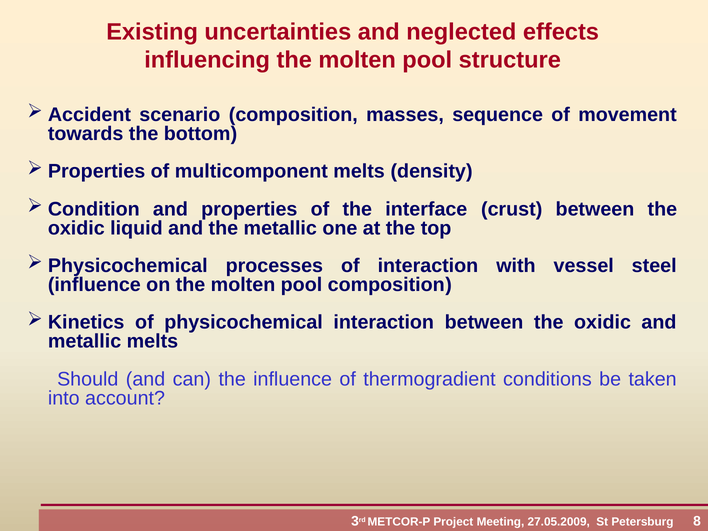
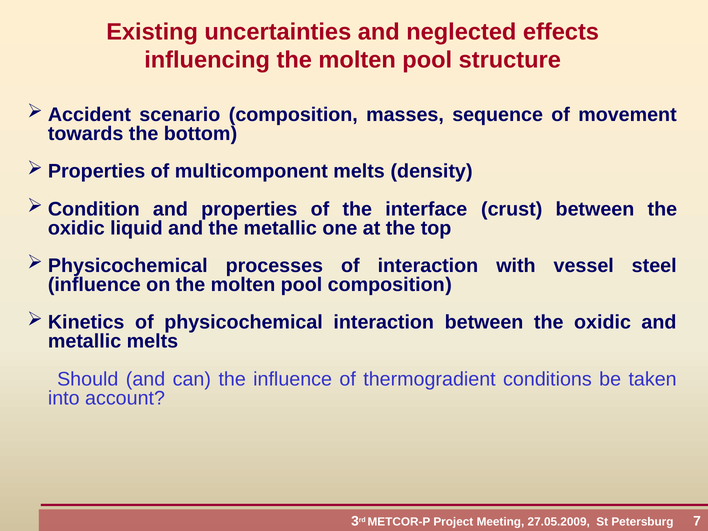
8: 8 -> 7 (697, 521)
